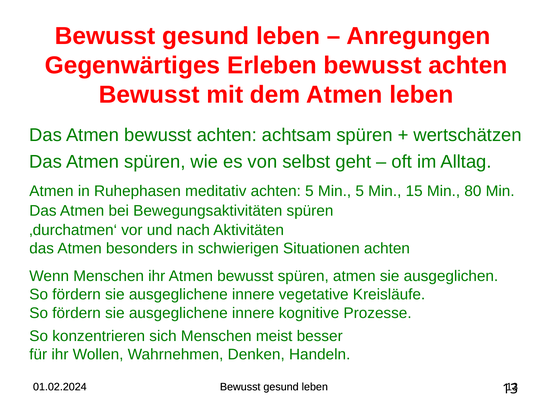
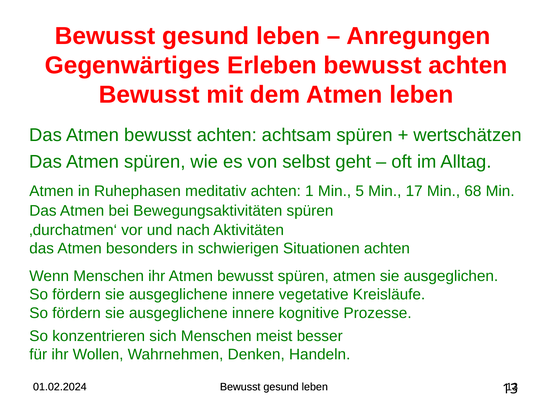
achten 5: 5 -> 1 (309, 191)
15: 15 -> 17 (414, 191)
80: 80 -> 68 (473, 191)
